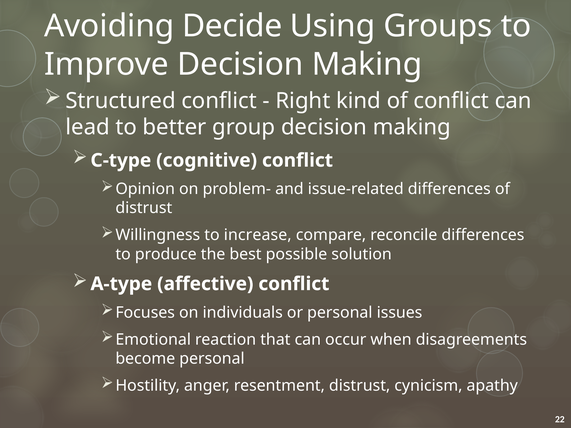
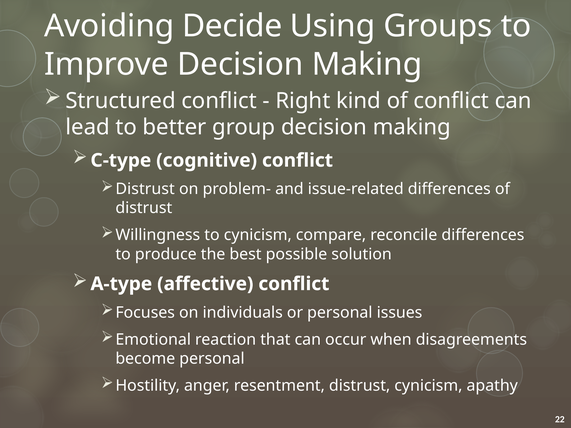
Opinion: Opinion -> Distrust (145, 189)
to increase: increase -> cynicism (258, 235)
